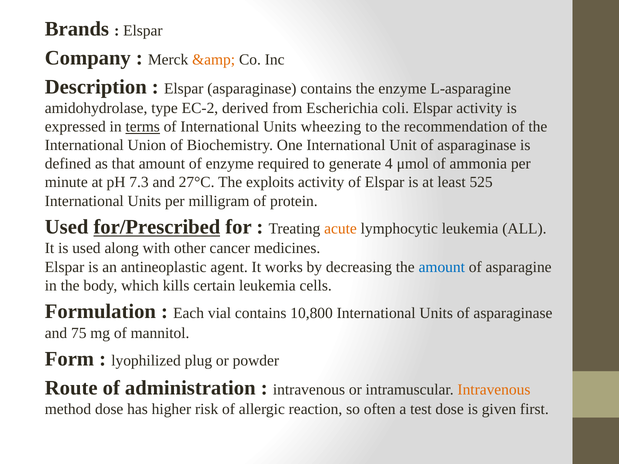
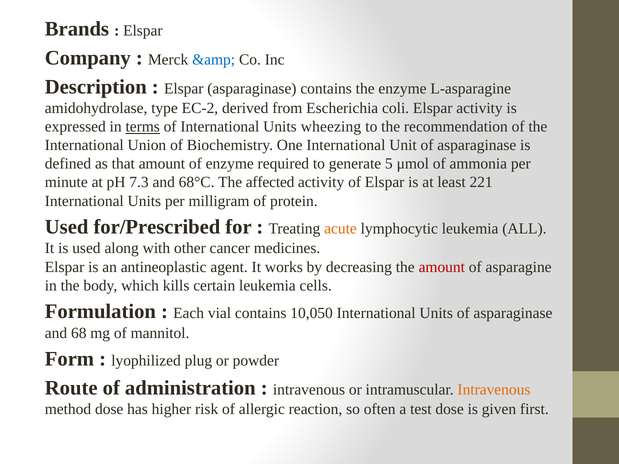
&amp colour: orange -> blue (214, 60)
4: 4 -> 5 (389, 164)
27°C: 27°C -> 68°C (197, 182)
exploits: exploits -> affected (270, 182)
525: 525 -> 221 (481, 182)
for/Prescribed underline: present -> none (157, 227)
amount colour: blue -> red (442, 267)
10,800: 10,800 -> 10,050 (312, 313)
75: 75 -> 68 (79, 333)
